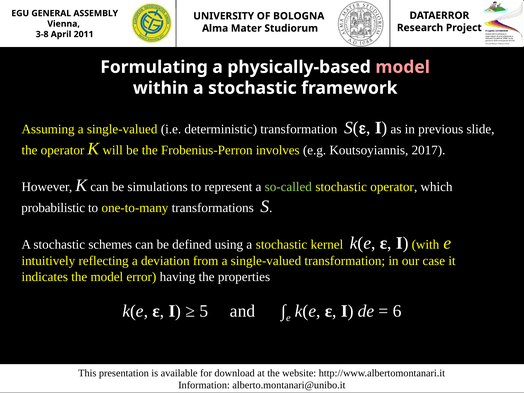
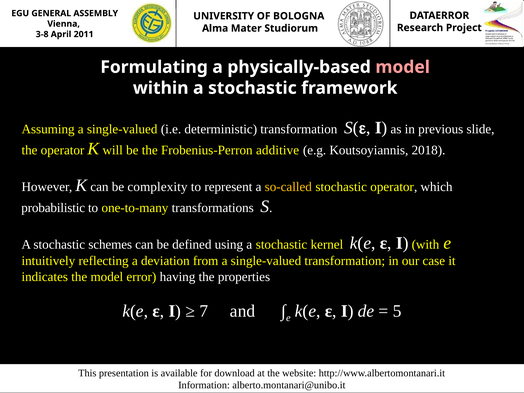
involves: involves -> additive (278, 150)
2017: 2017 -> 2018 (429, 150)
simulations: simulations -> complexity (157, 187)
so-called colour: light green -> yellow (288, 187)
5: 5 -> 7 (204, 311)
6: 6 -> 5 (397, 311)
